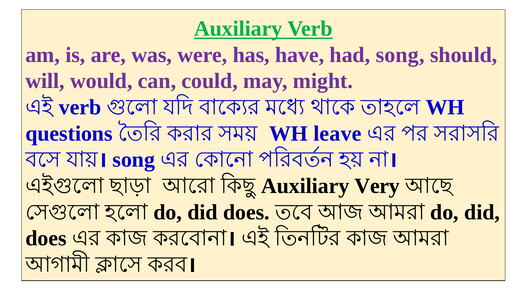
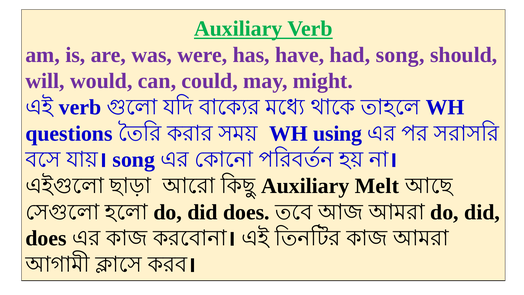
leave: leave -> using (338, 133)
Very: Very -> Melt (377, 186)
